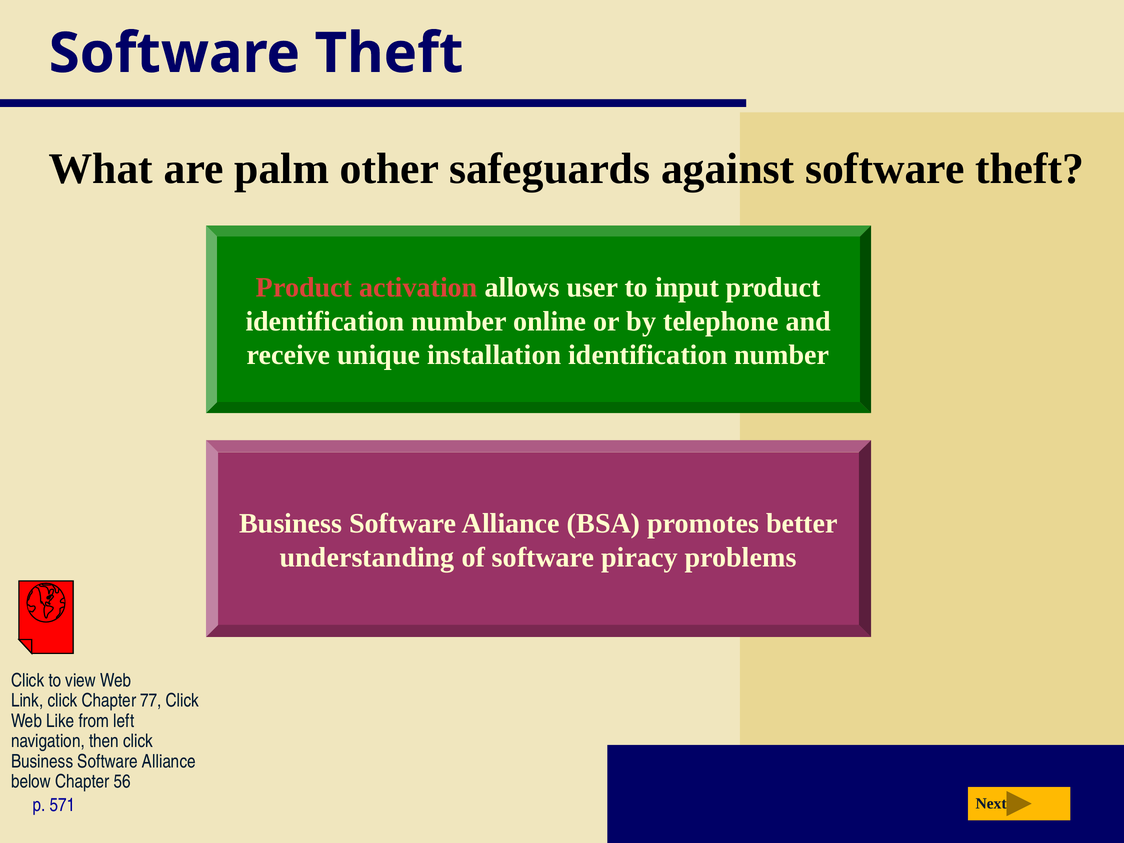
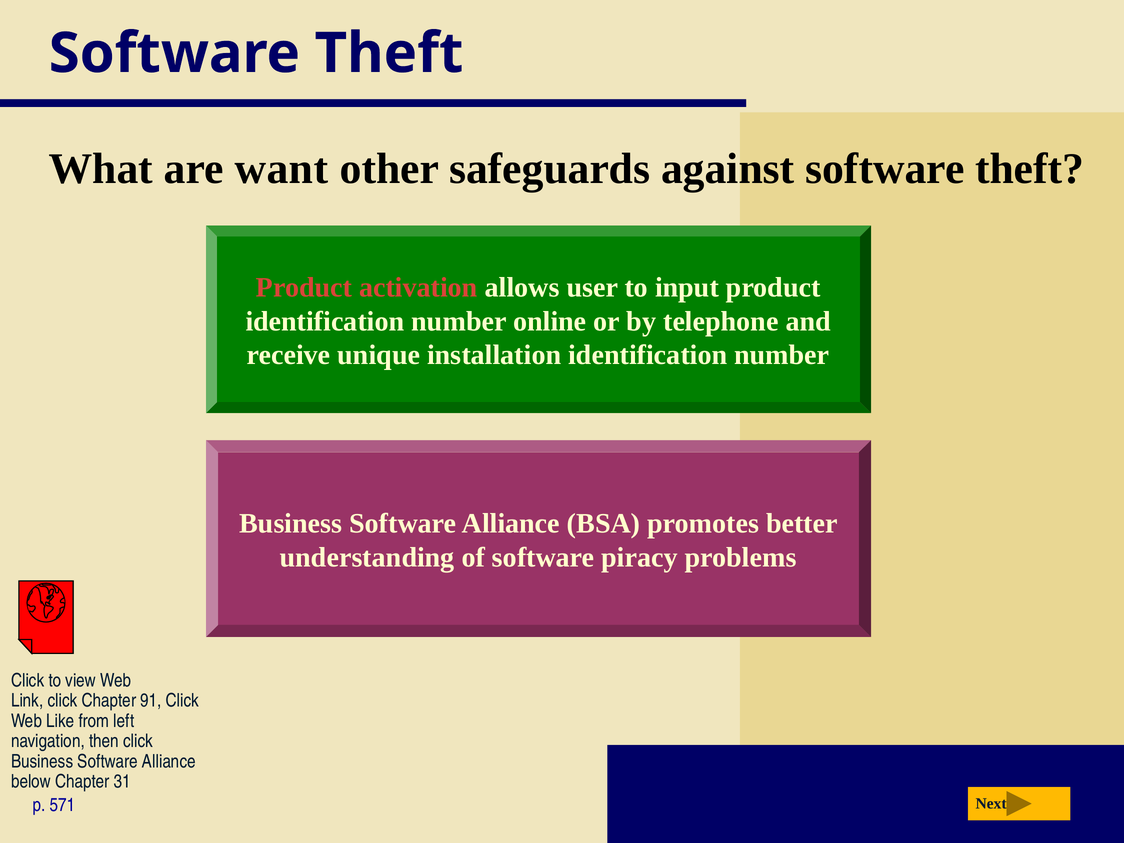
palm: palm -> want (281, 169)
77: 77 -> 91 (151, 701)
56: 56 -> 31 (122, 782)
